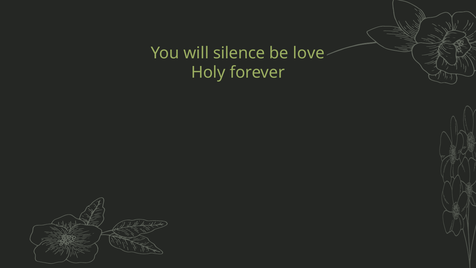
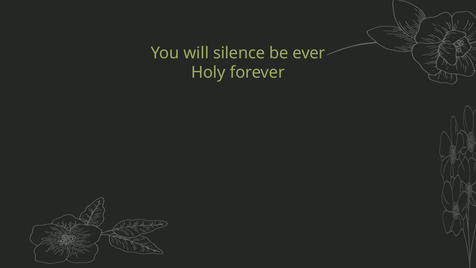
love: love -> ever (309, 53)
